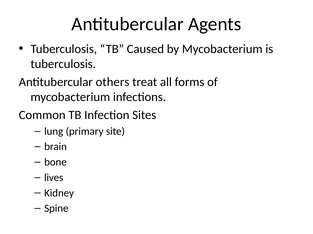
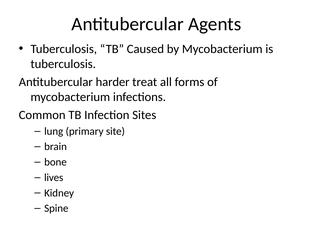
others: others -> harder (113, 82)
